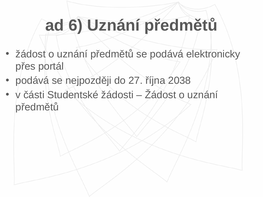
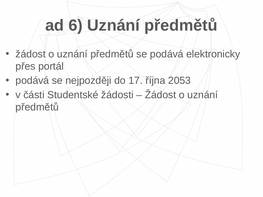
27: 27 -> 17 (136, 81)
2038: 2038 -> 2053 (180, 81)
